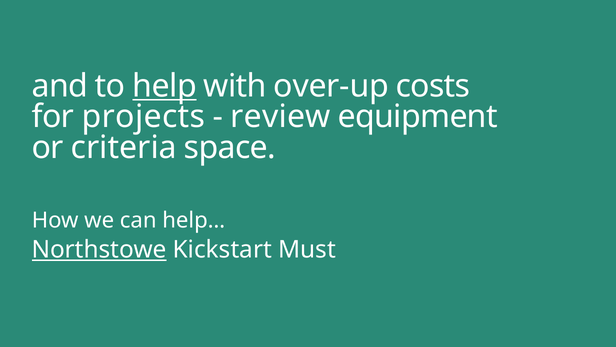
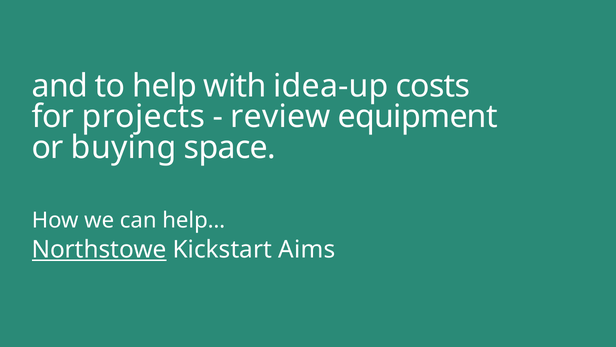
help underline: present -> none (165, 86)
over-up: over-up -> idea-up (331, 86)
criteria: criteria -> buying (124, 147)
Must: Must -> Aims (307, 249)
